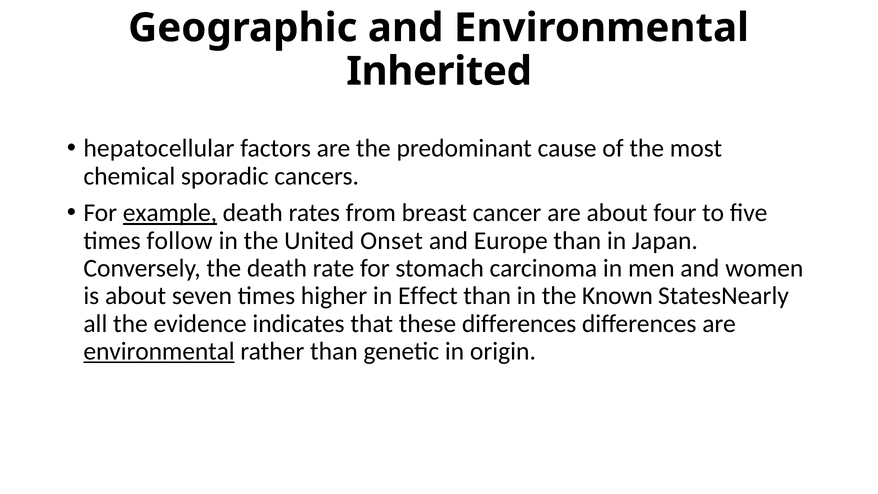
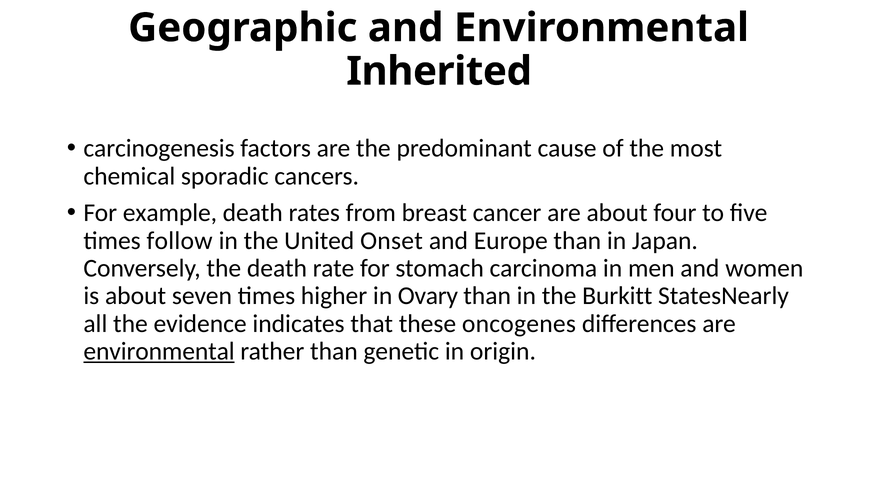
hepatocellular: hepatocellular -> carcinogenesis (159, 148)
example underline: present -> none (170, 213)
Effect: Effect -> Ovary (428, 296)
Known: Known -> Burkitt (617, 296)
these differences: differences -> oncogenes (519, 324)
